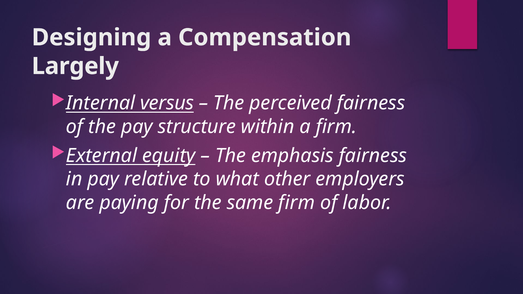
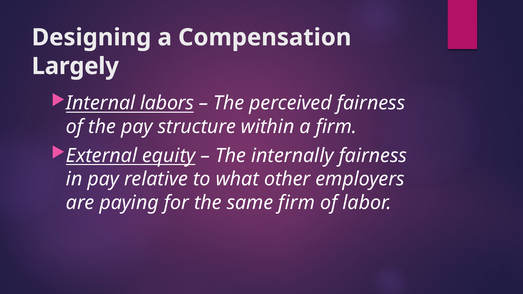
versus: versus -> labors (167, 103)
emphasis: emphasis -> internally (292, 156)
